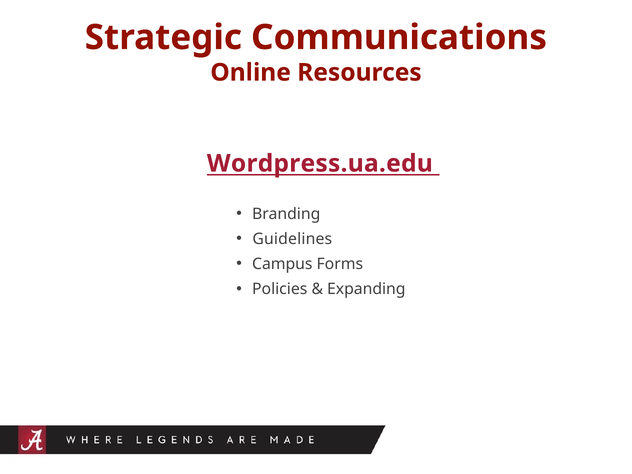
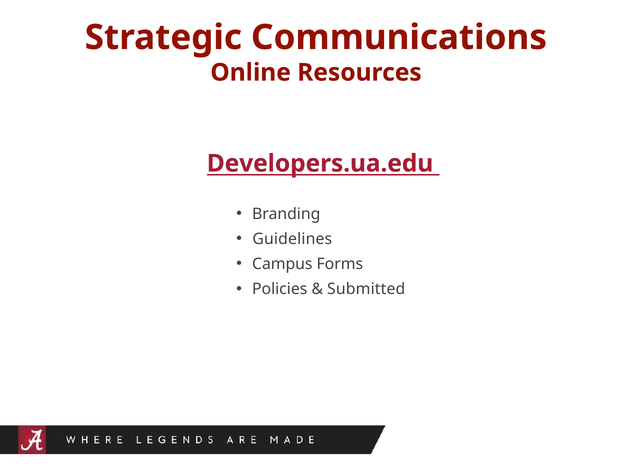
Wordpress.ua.edu: Wordpress.ua.edu -> Developers.ua.edu (320, 163)
Expanding: Expanding -> Submitted (366, 289)
